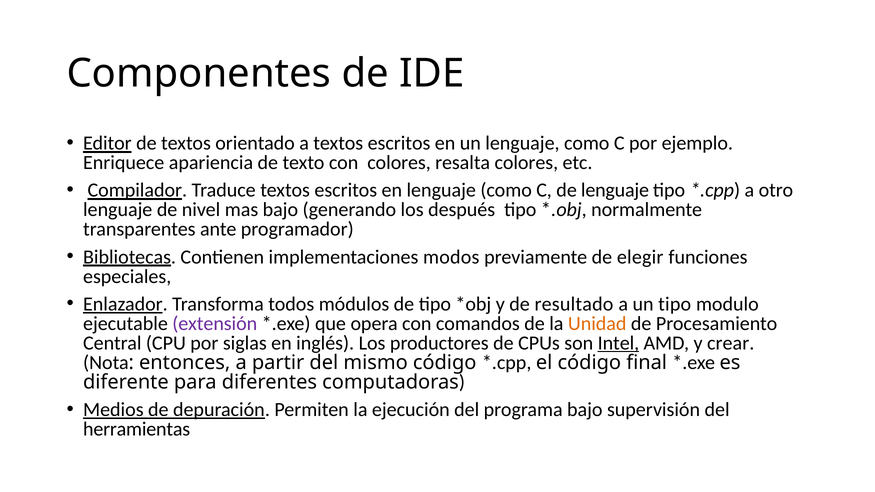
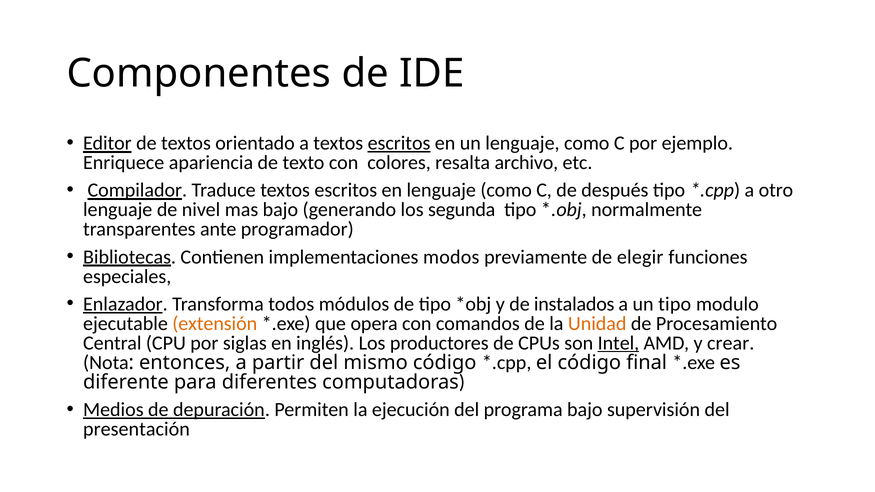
escritos underline: none -> present (399, 143)
resalta colores: colores -> archivo (526, 163)
de lenguaje: lenguaje -> después (615, 190)
después: después -> segunda (462, 210)
resultado: resultado -> instalados (574, 304)
extensión colour: purple -> orange (215, 324)
herramientas: herramientas -> presentación (136, 429)
